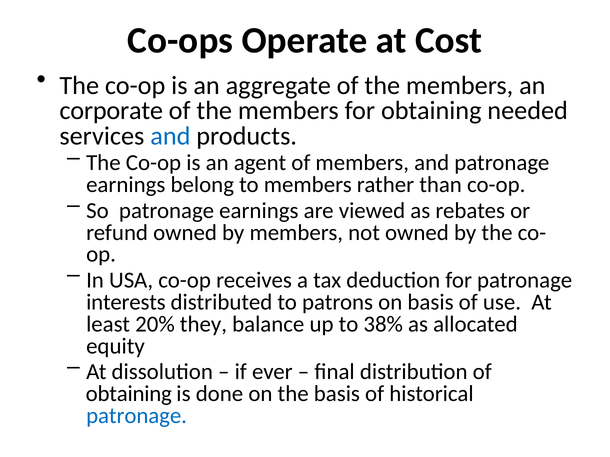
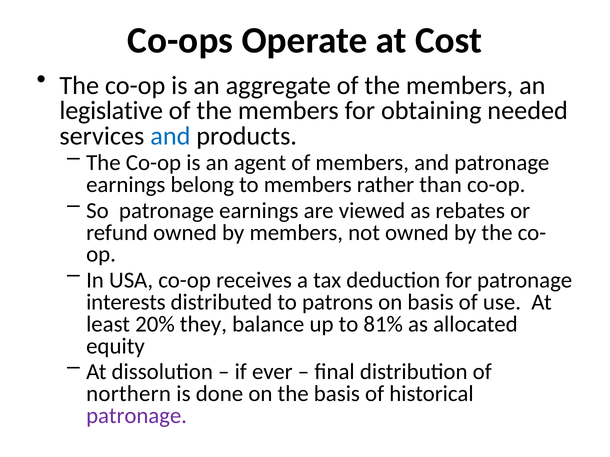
corporate: corporate -> legislative (111, 111)
38%: 38% -> 81% (383, 324)
obtaining: obtaining -> northern (129, 394)
patronage colour: blue -> purple (137, 416)
